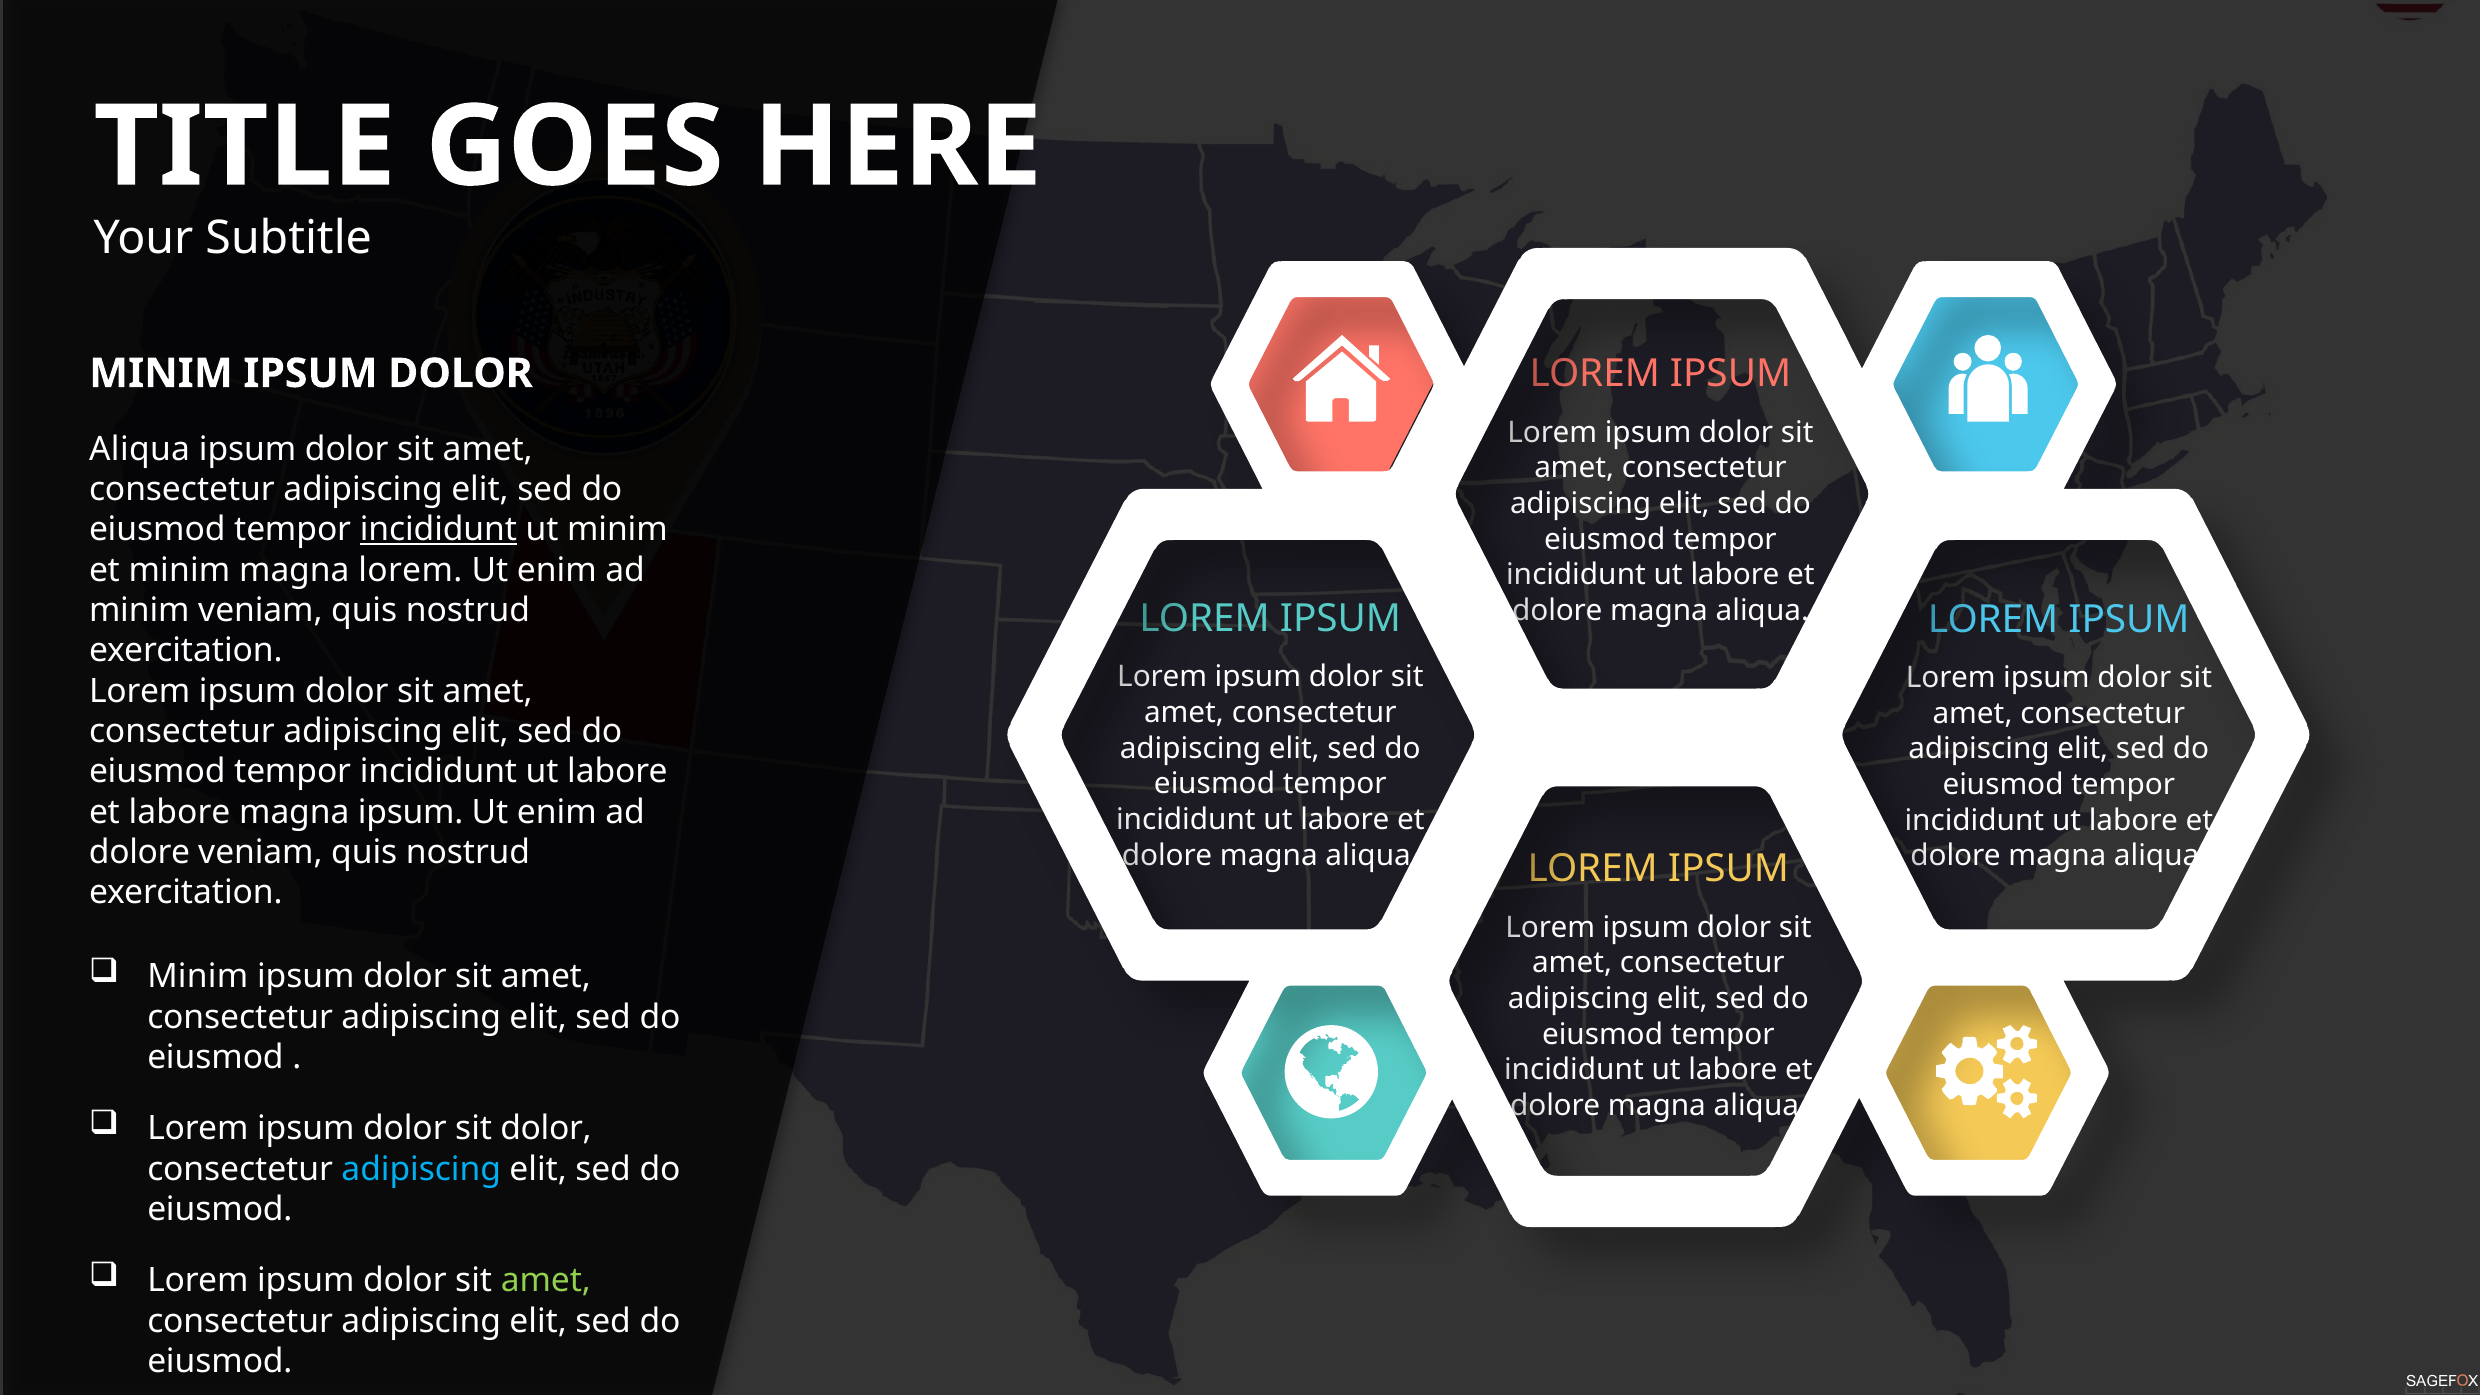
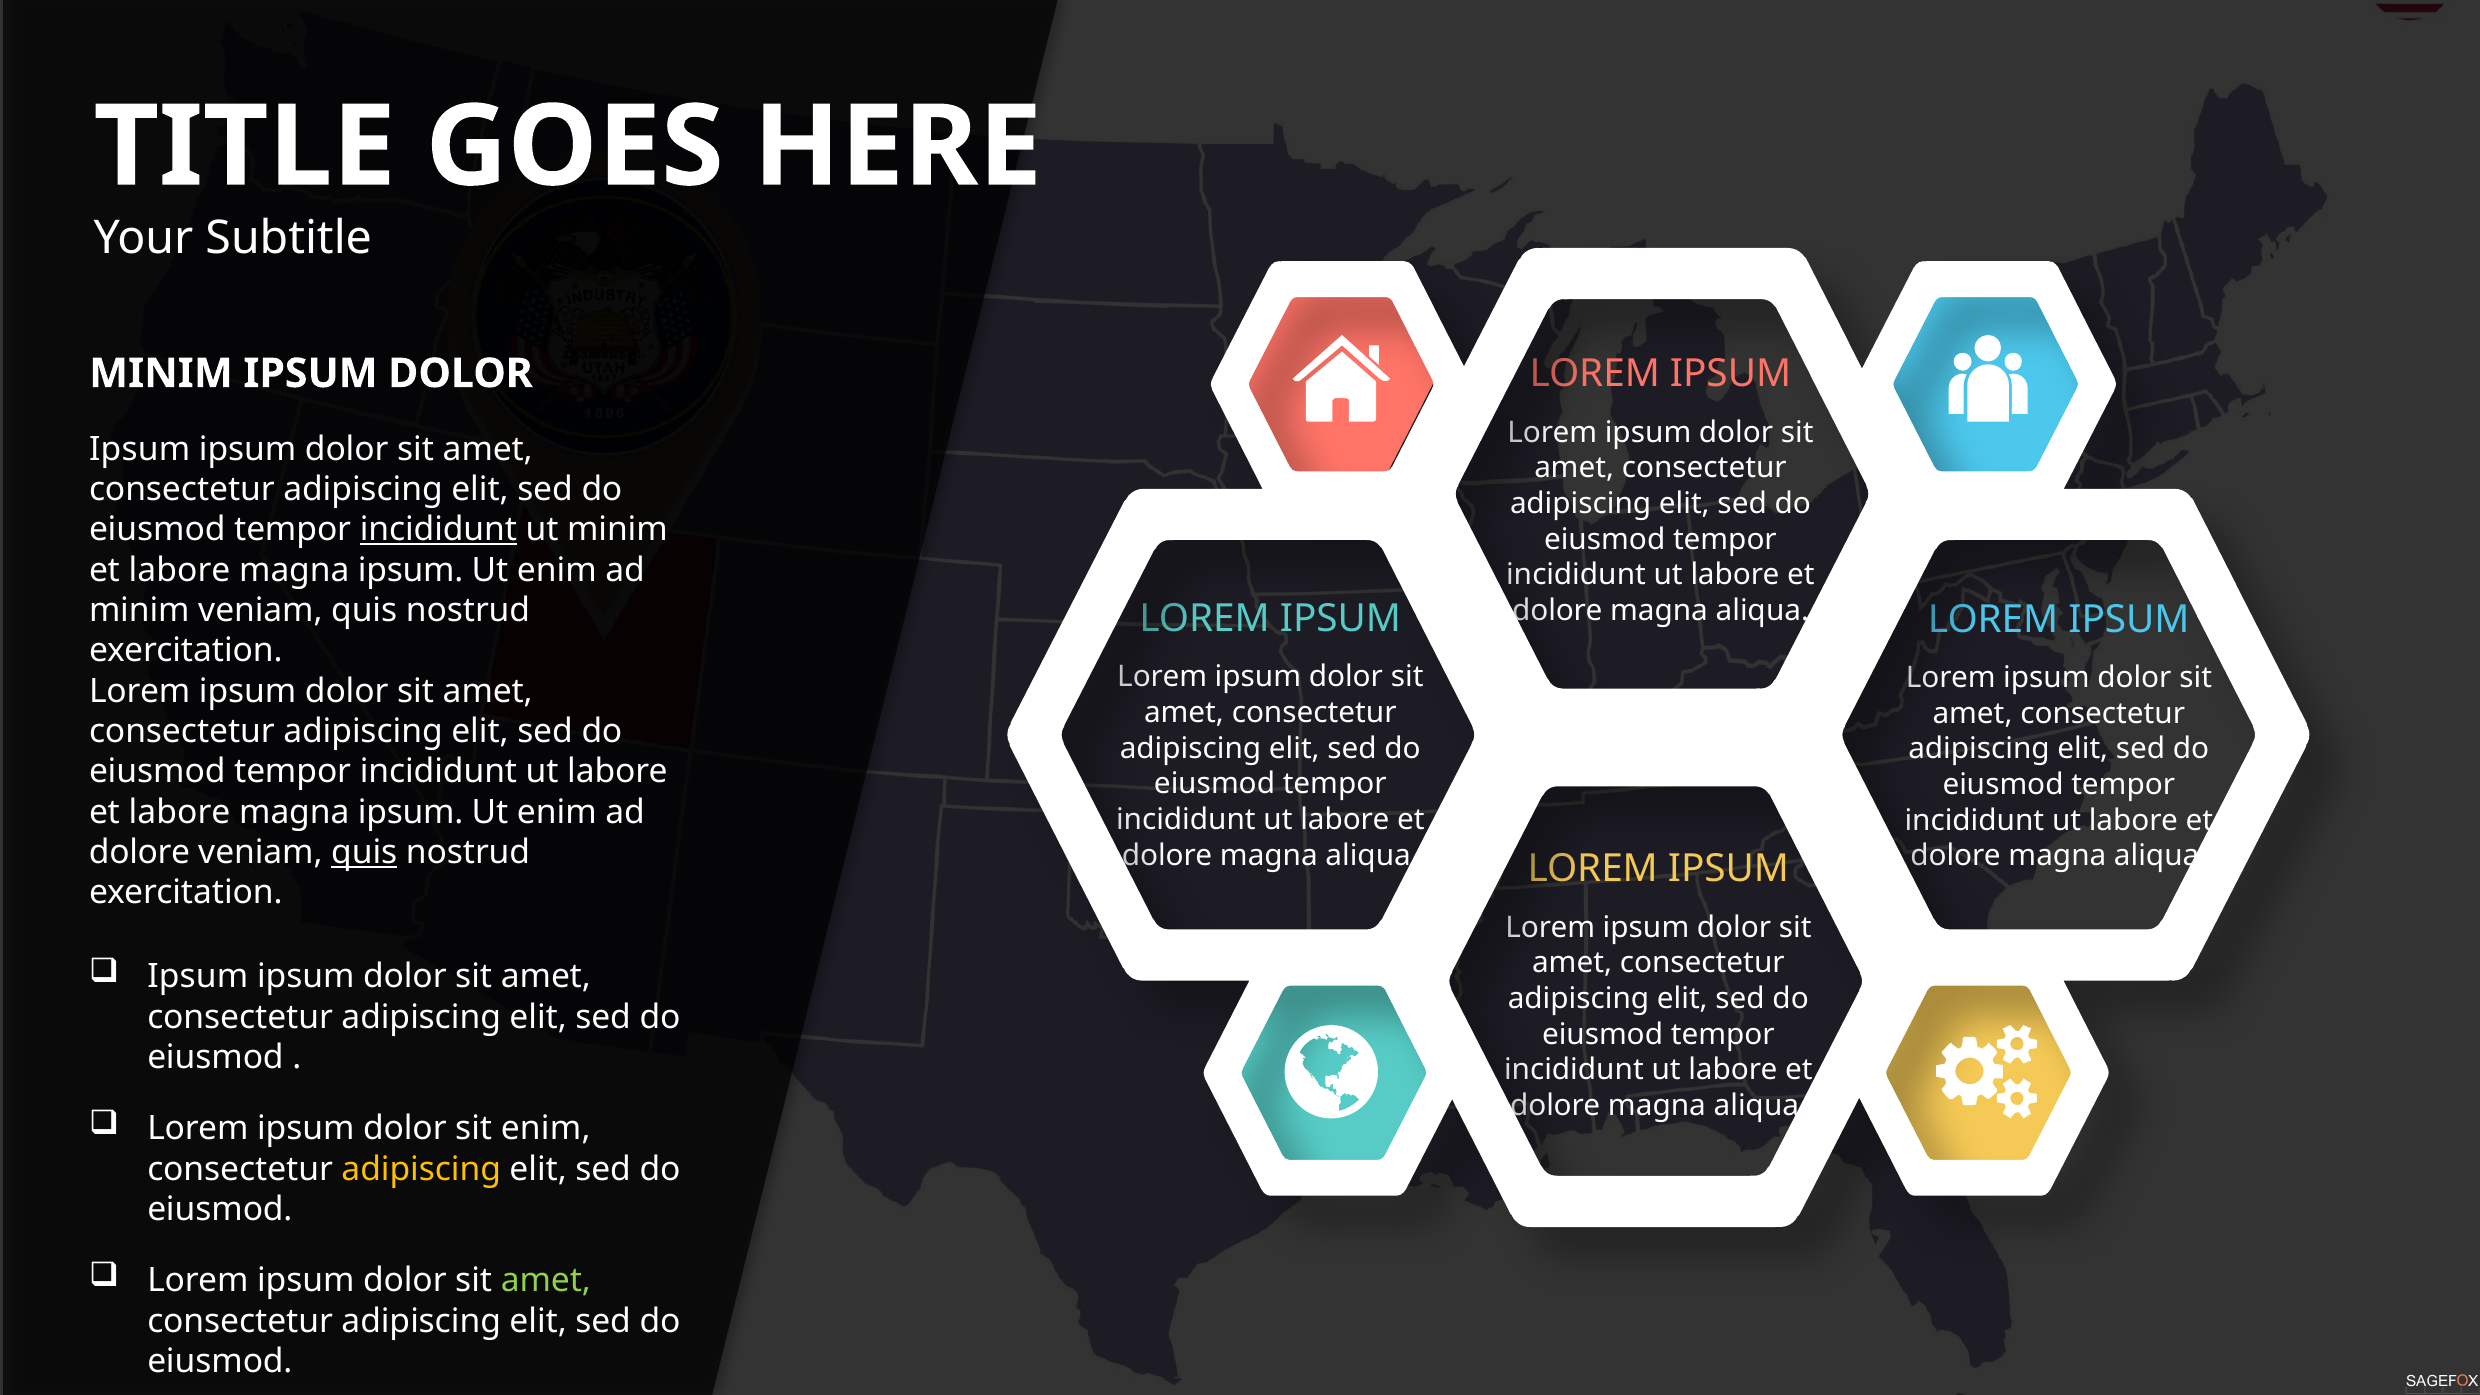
Aliqua: Aliqua -> Ipsum (140, 449)
minim: minim -> labore (179, 570)
lorem: lorem -> ipsum (411, 570)
quis underline: none -> present (364, 852)
Minim: Minim -> Ipsum (198, 977)
sit dolor: dolor -> enim (546, 1129)
adipiscing colour: light blue -> yellow (421, 1169)
